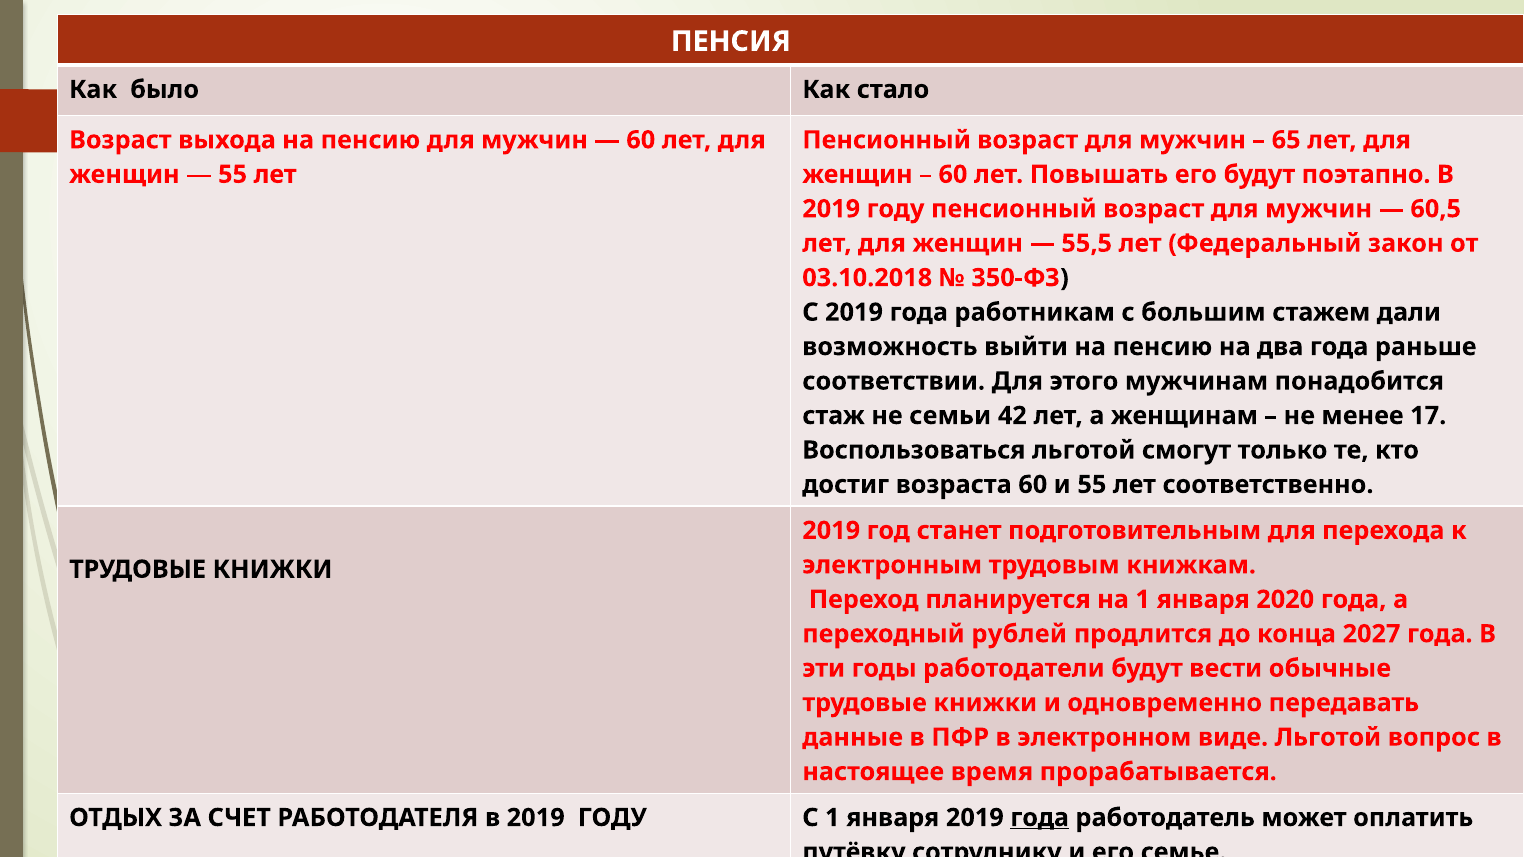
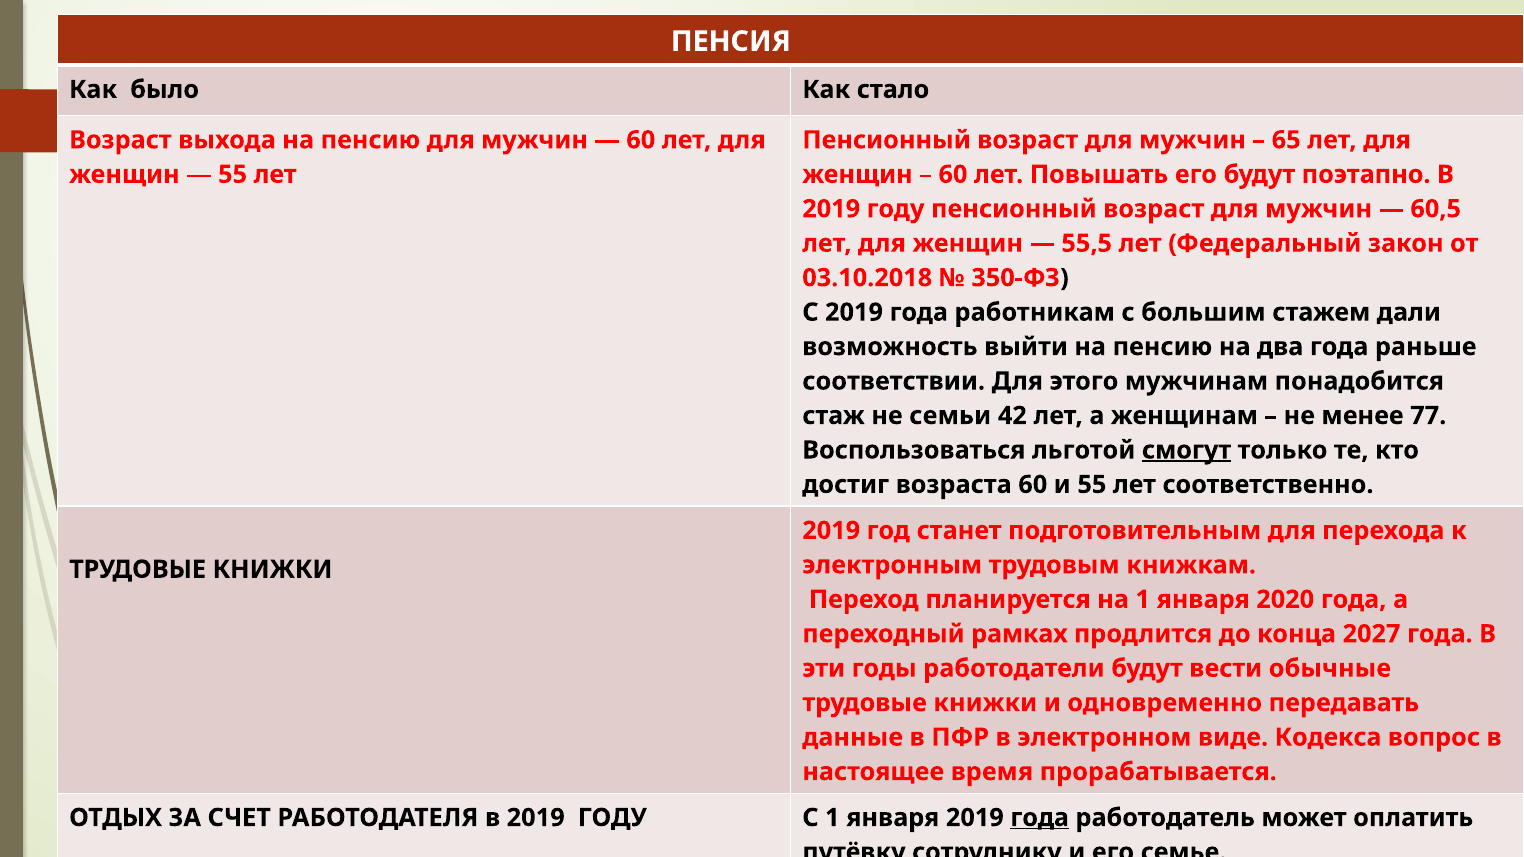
17: 17 -> 77 (1428, 416)
смогут underline: none -> present (1186, 450)
рублей: рублей -> рамках (1019, 634)
виде Льготой: Льготой -> Кодекса (1328, 737)
